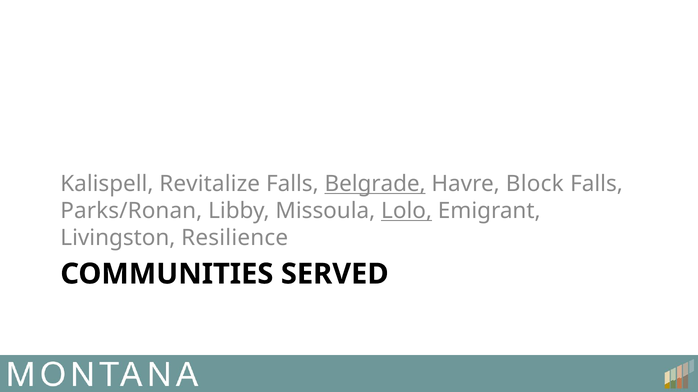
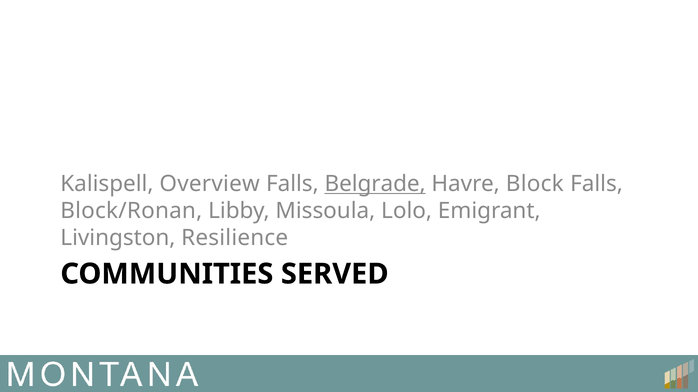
Revitalize: Revitalize -> Overview (210, 184)
Parks/Ronan: Parks/Ronan -> Block/Ronan (131, 211)
Lolo underline: present -> none (407, 211)
